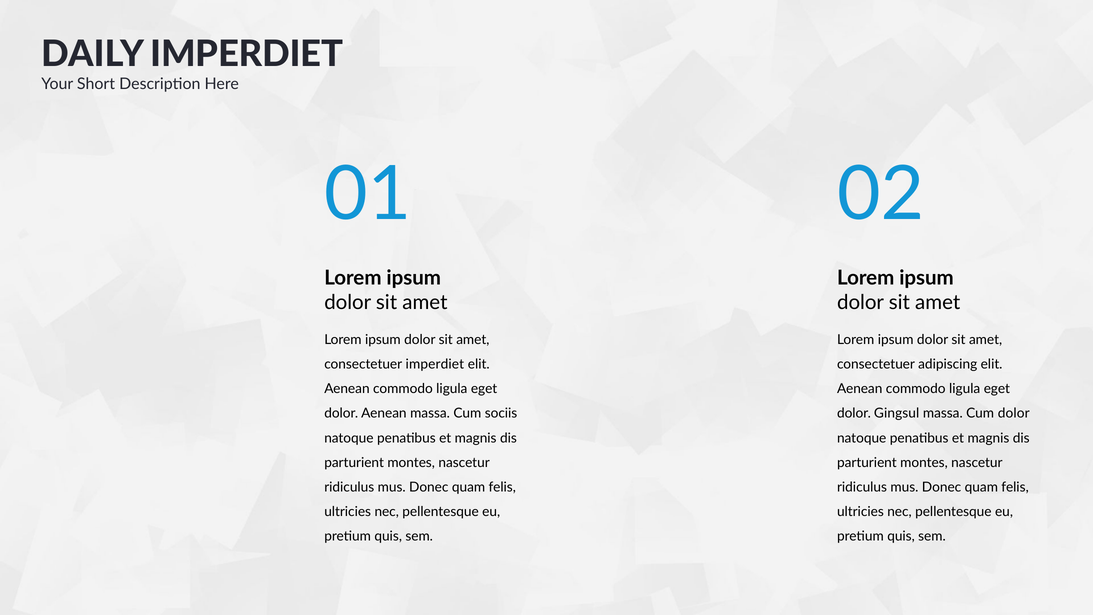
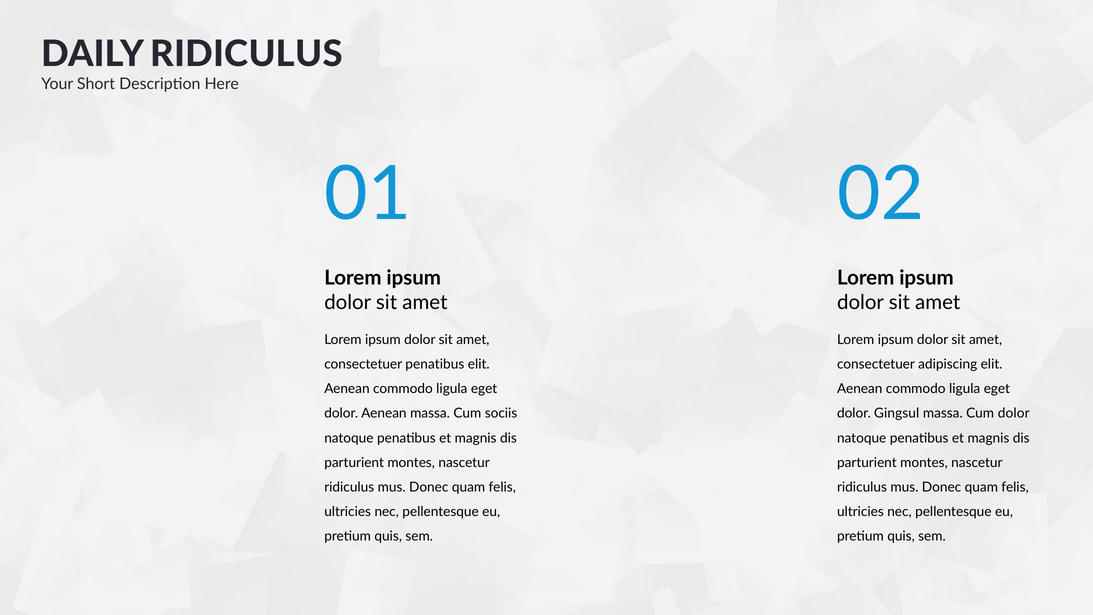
DAILY IMPERDIET: IMPERDIET -> RIDICULUS (246, 54)
consectetuer imperdiet: imperdiet -> penatibus (435, 364)
